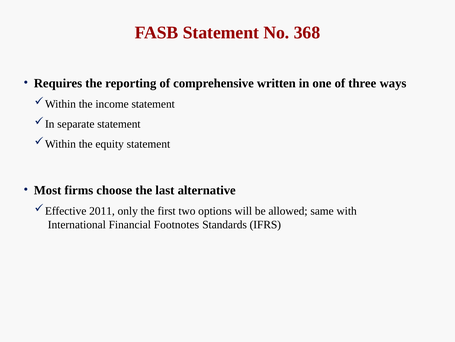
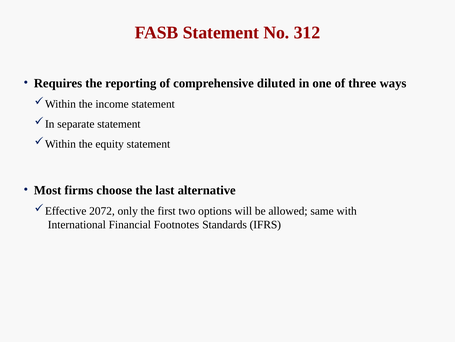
368: 368 -> 312 (307, 32)
written: written -> diluted (276, 83)
2011: 2011 -> 2072 (102, 211)
